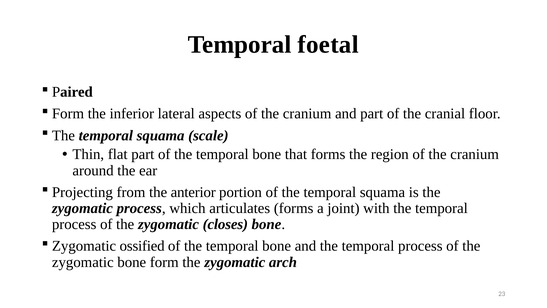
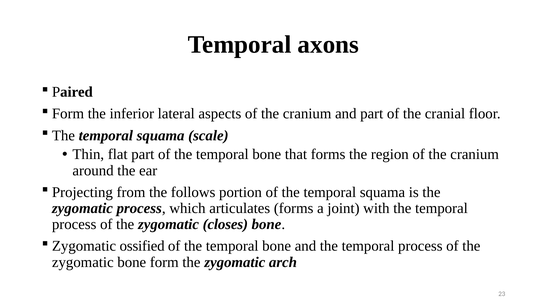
foetal: foetal -> axons (328, 44)
anterior: anterior -> follows (193, 192)
